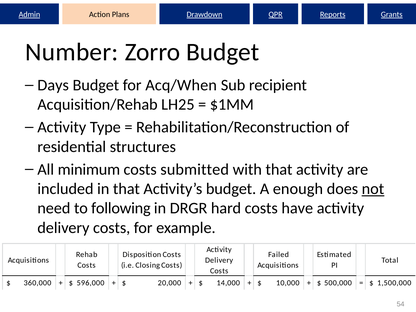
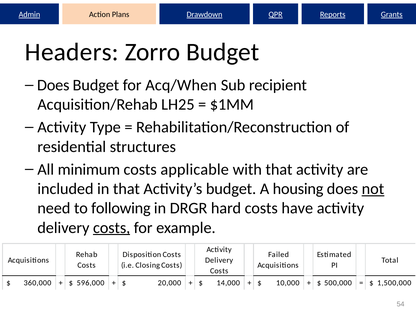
Number: Number -> Headers (72, 52)
Days: Days -> Does (53, 85)
submitted: submitted -> applicable (195, 169)
enough: enough -> housing (298, 189)
costs underline: none -> present (112, 228)
